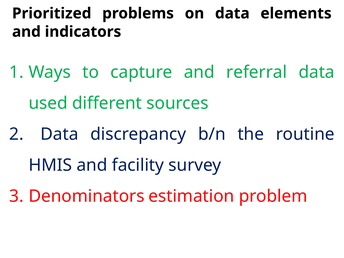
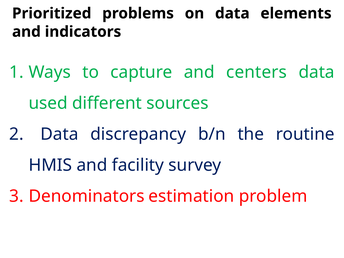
referral: referral -> centers (257, 72)
